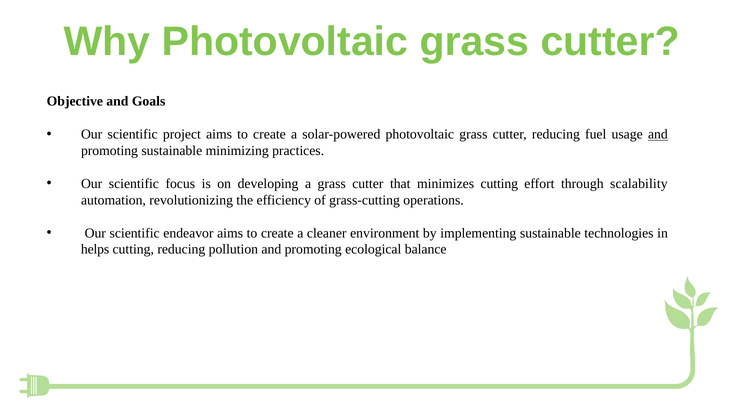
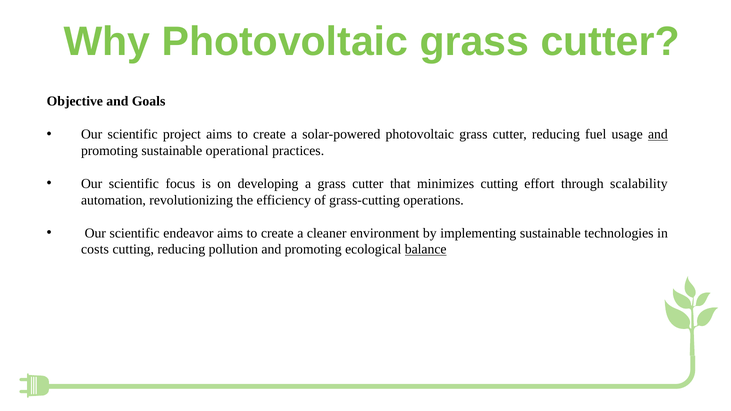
minimizing: minimizing -> operational (237, 151)
helps: helps -> costs (95, 250)
balance underline: none -> present (426, 250)
